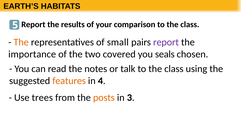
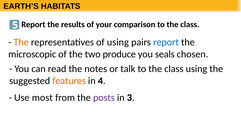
of small: small -> using (118, 42)
report colour: purple -> blue (166, 42)
importance: importance -> microscopic (32, 55)
covered: covered -> produce (119, 55)
trees: trees -> most (42, 98)
posts colour: orange -> purple (104, 98)
